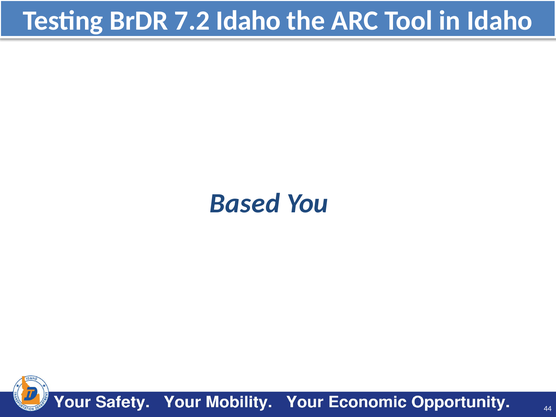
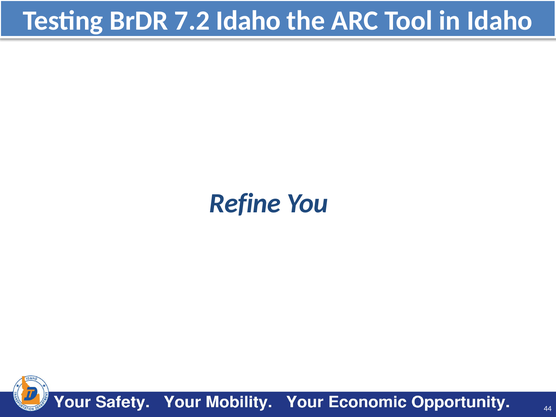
Based: Based -> Refine (245, 203)
